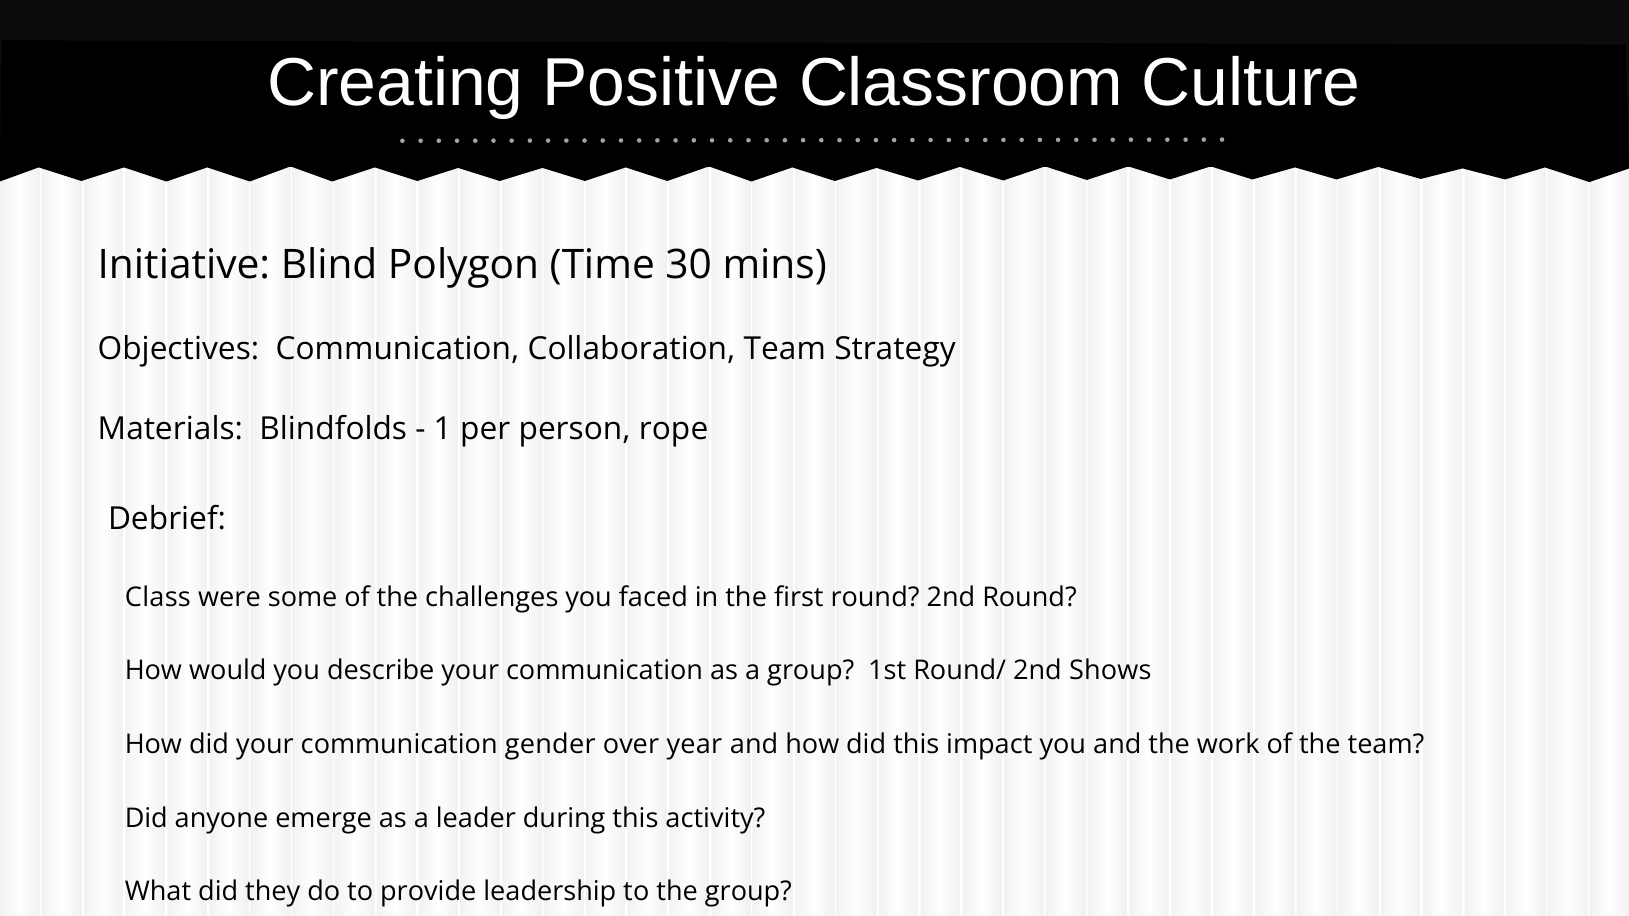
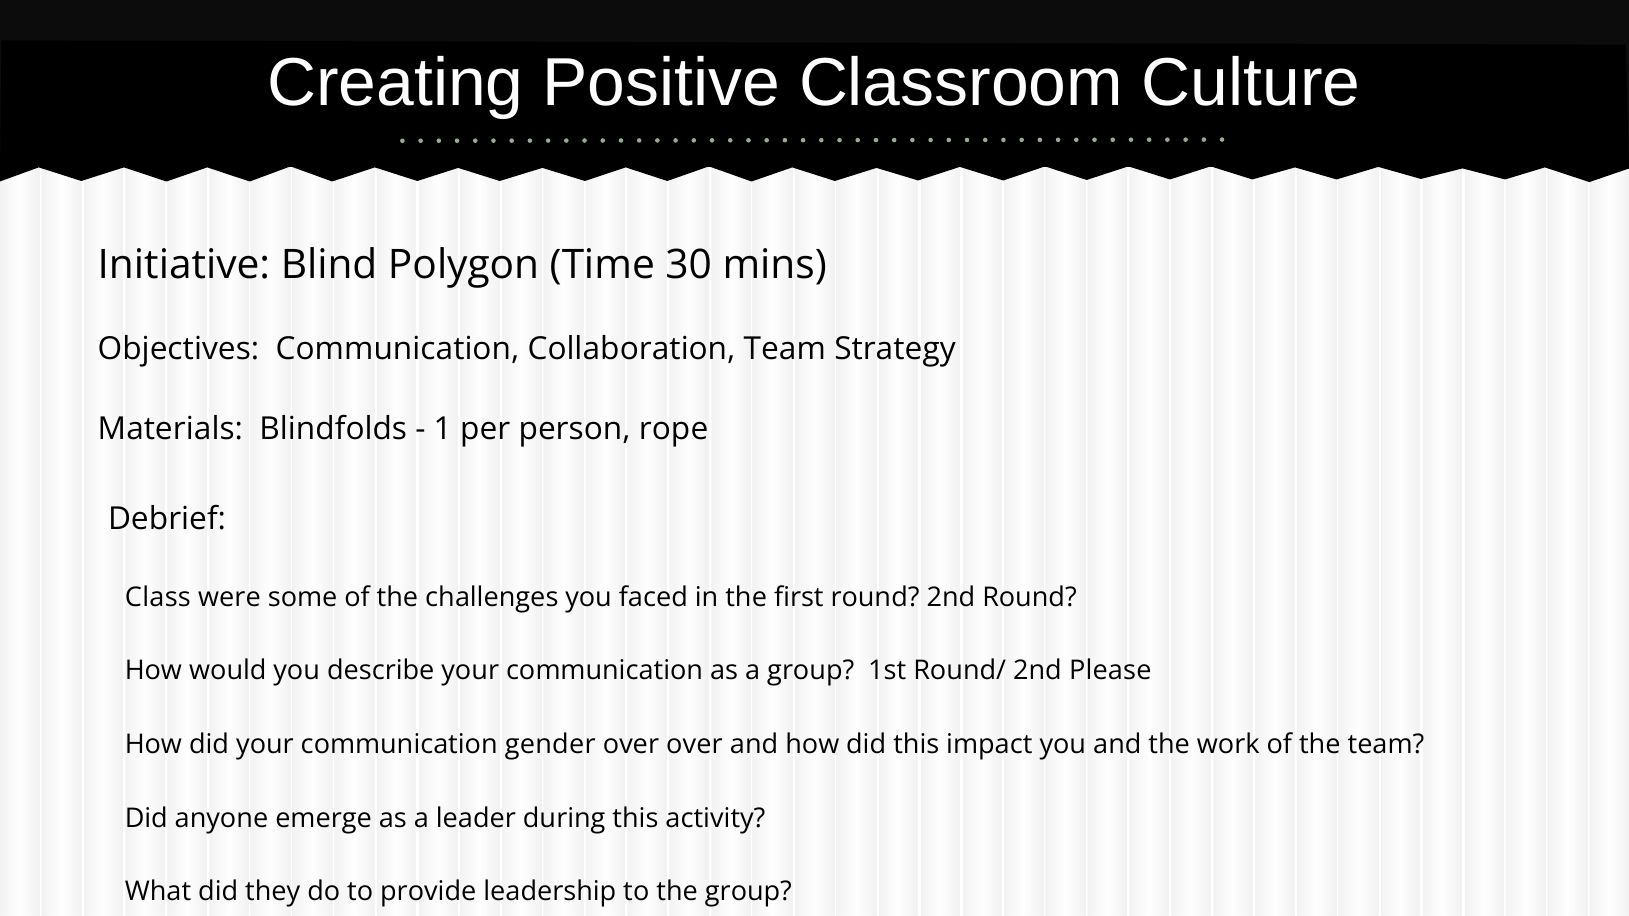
Shows: Shows -> Please (1110, 671)
over year: year -> over (694, 745)
